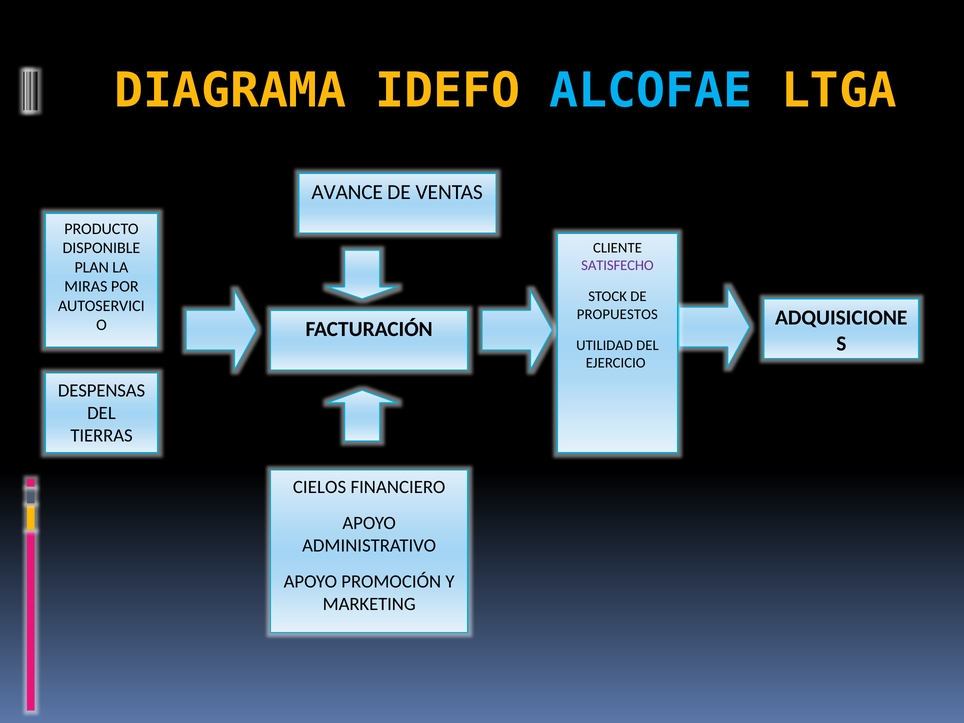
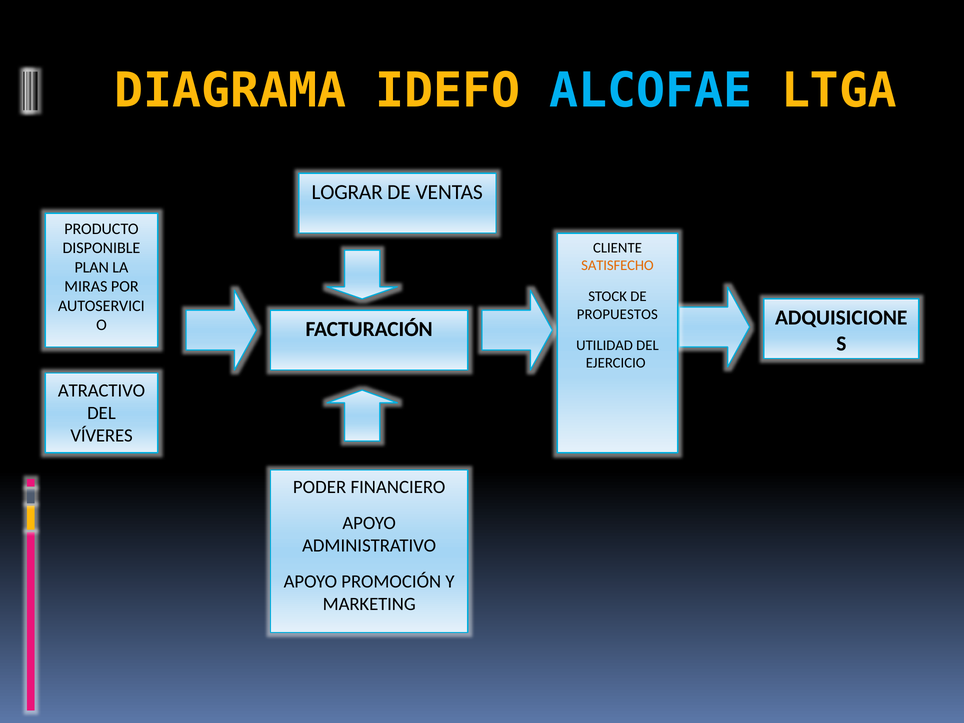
AVANCE: AVANCE -> LOGRAR (347, 192)
SATISFECHO colour: purple -> orange (617, 266)
DESPENSAS: DESPENSAS -> ATRACTIVO (102, 390)
TIERRAS: TIERRAS -> VÍVERES (102, 435)
CIELOS: CIELOS -> PODER (320, 487)
